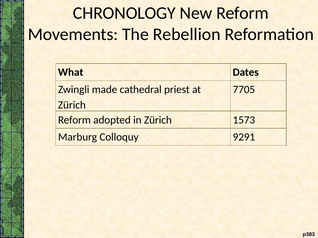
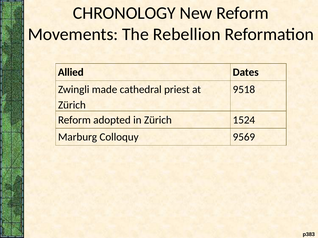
What: What -> Allied (71, 72)
7705: 7705 -> 9518 (244, 90)
1573: 1573 -> 1524 (244, 120)
9291: 9291 -> 9569 (244, 137)
